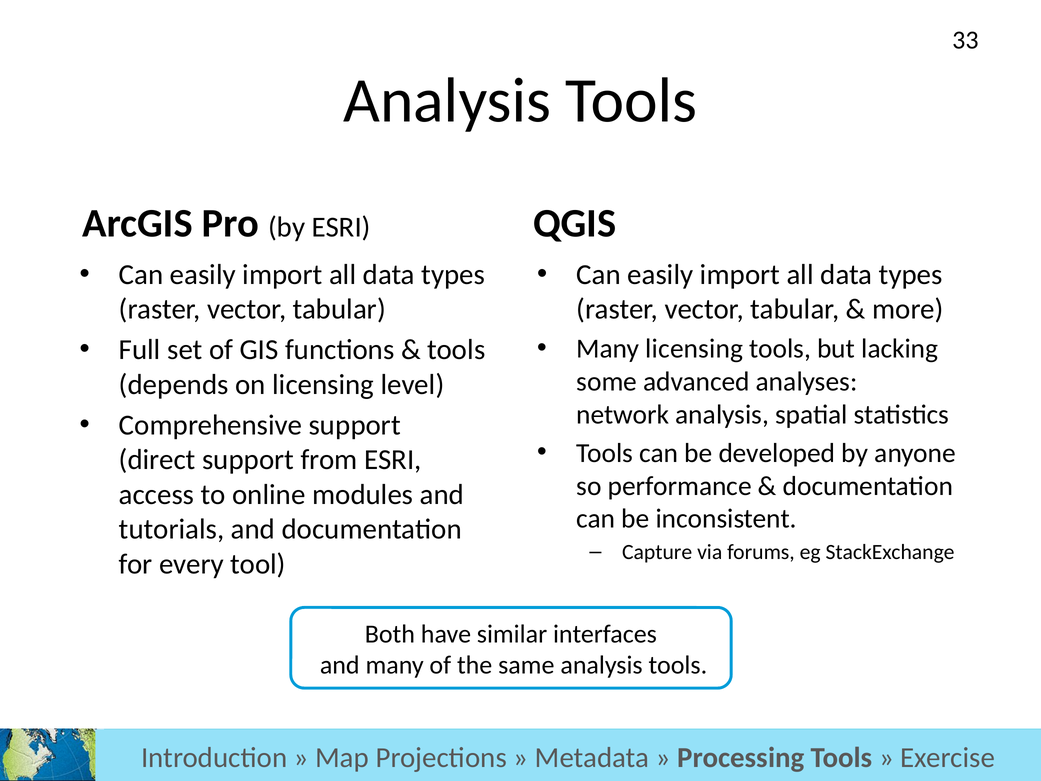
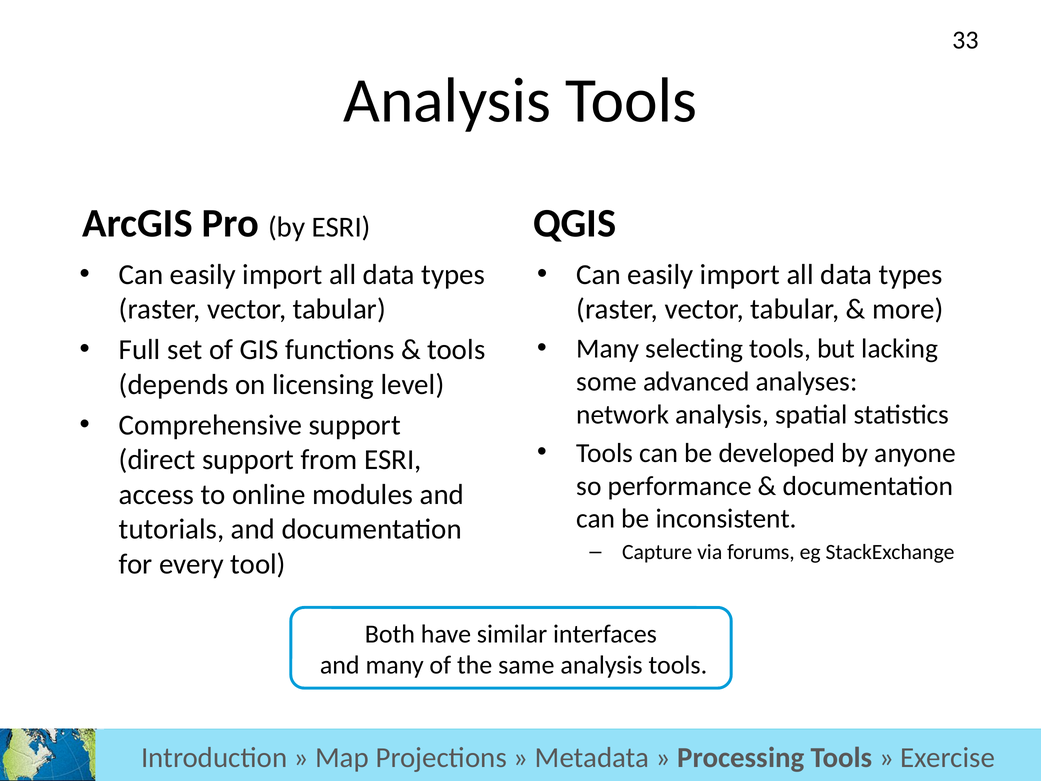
Many licensing: licensing -> selecting (694, 348)
